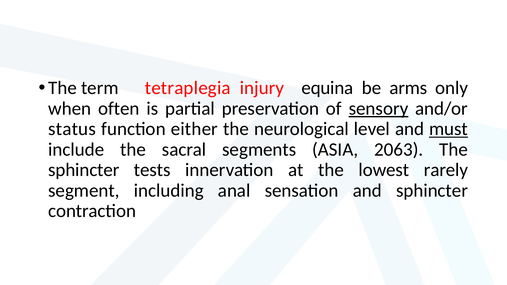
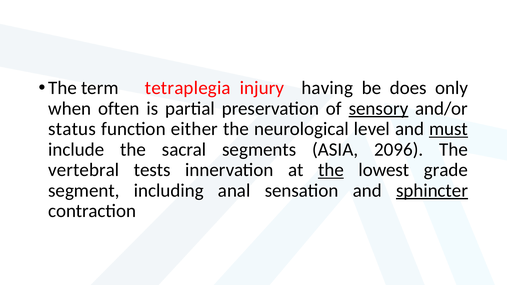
equina: equina -> having (327, 88)
arms: arms -> does (408, 88)
2063: 2063 -> 2096 (399, 150)
sphincter: sphincter -> vertebral (84, 170)
the underline: none -> present (331, 170)
rarely: rarely -> grade (446, 170)
sphincter underline: none -> present (432, 191)
